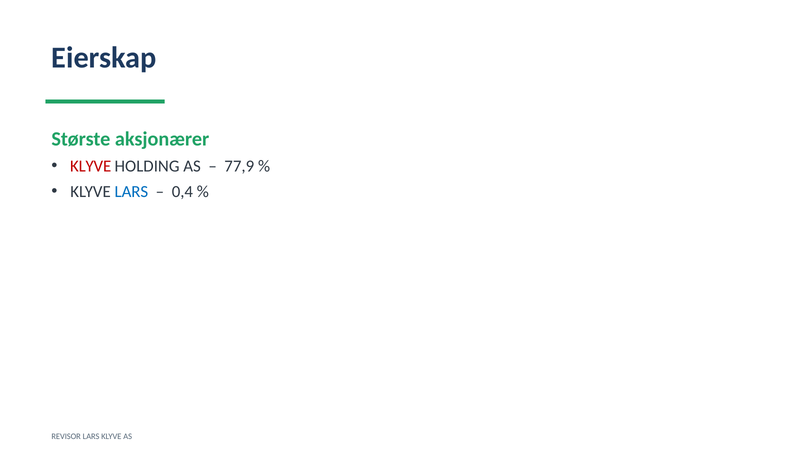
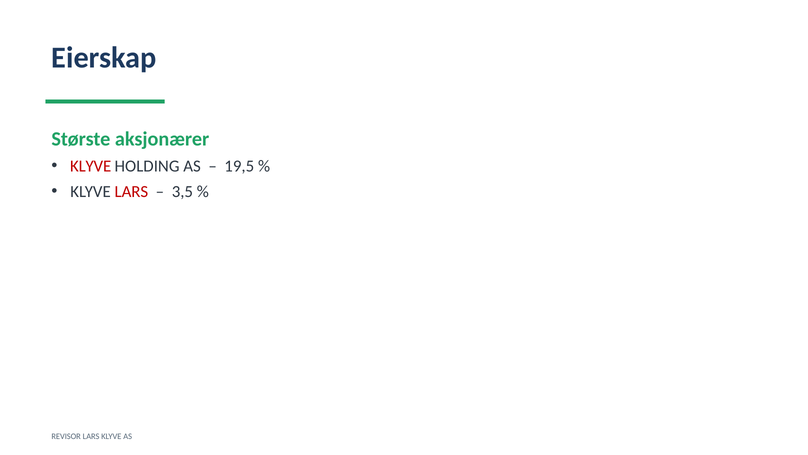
77,9: 77,9 -> 19,5 (239, 166)
LARS colour: blue -> red (131, 191)
0,4: 0,4 -> 3,5 (182, 191)
